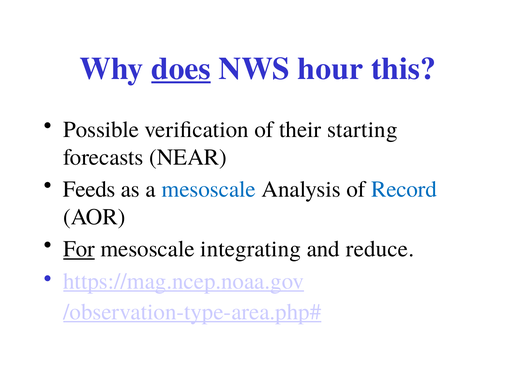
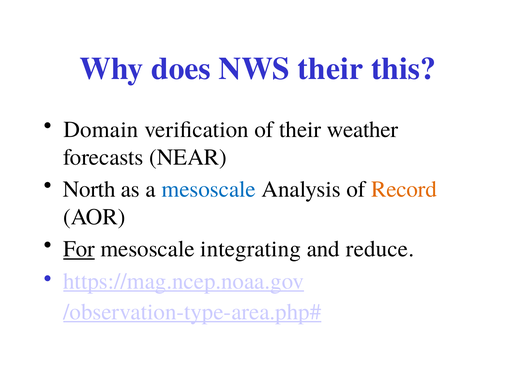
does underline: present -> none (181, 69)
NWS hour: hour -> their (330, 69)
Possible: Possible -> Domain (101, 130)
starting: starting -> weather (362, 130)
Feeds: Feeds -> North (89, 189)
Record colour: blue -> orange (404, 189)
